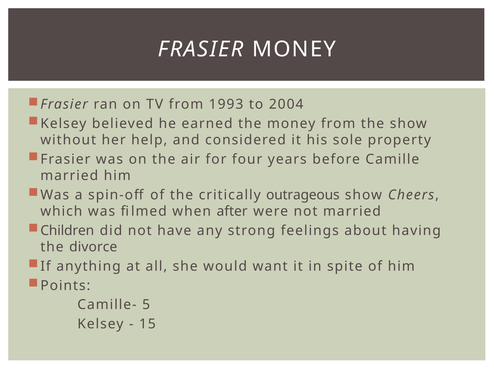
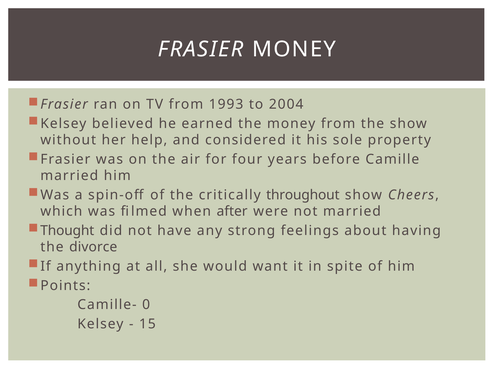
outrageous: outrageous -> throughout (303, 195)
Children: Children -> Thought (67, 231)
5: 5 -> 0 (146, 305)
